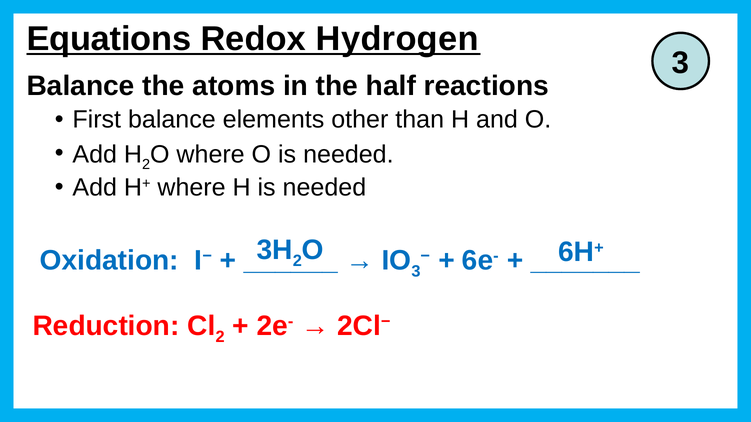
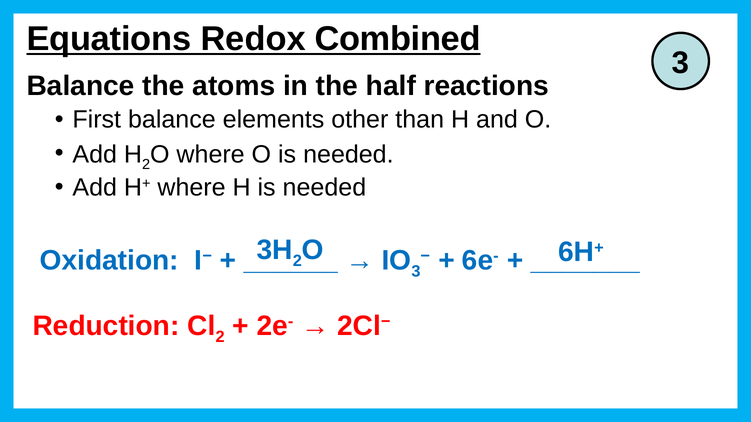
Hydrogen: Hydrogen -> Combined (398, 39)
